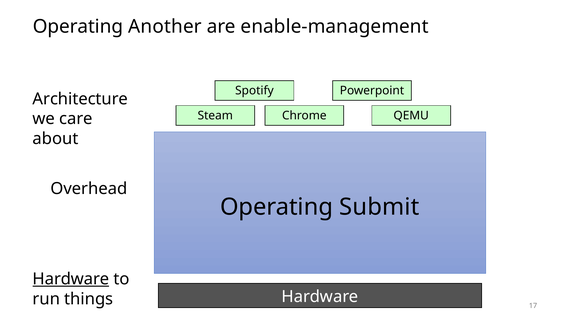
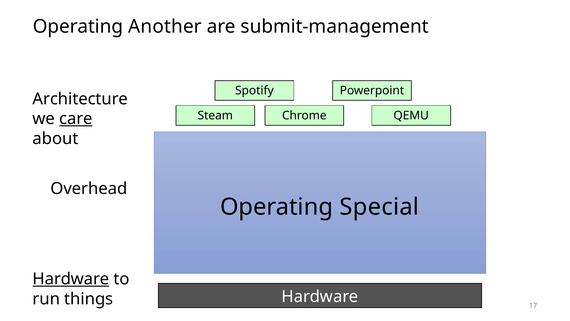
enable-management: enable-management -> submit-management (335, 27)
care underline: none -> present (76, 119)
Submit: Submit -> Special (379, 207)
